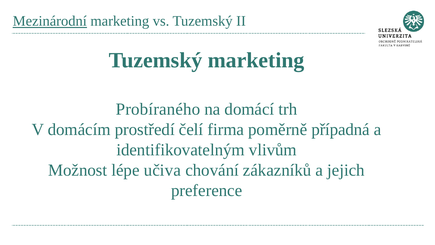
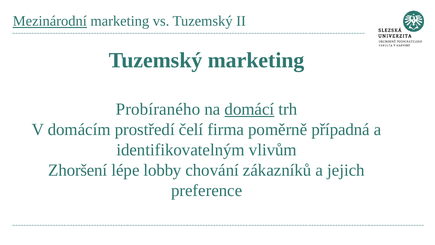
domácí underline: none -> present (249, 109)
Možnost: Možnost -> Zhoršení (78, 170)
učiva: učiva -> lobby (163, 170)
